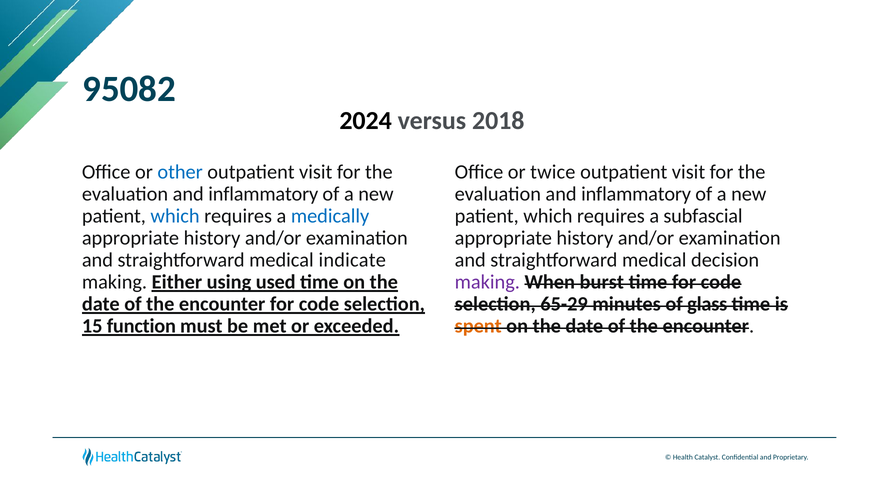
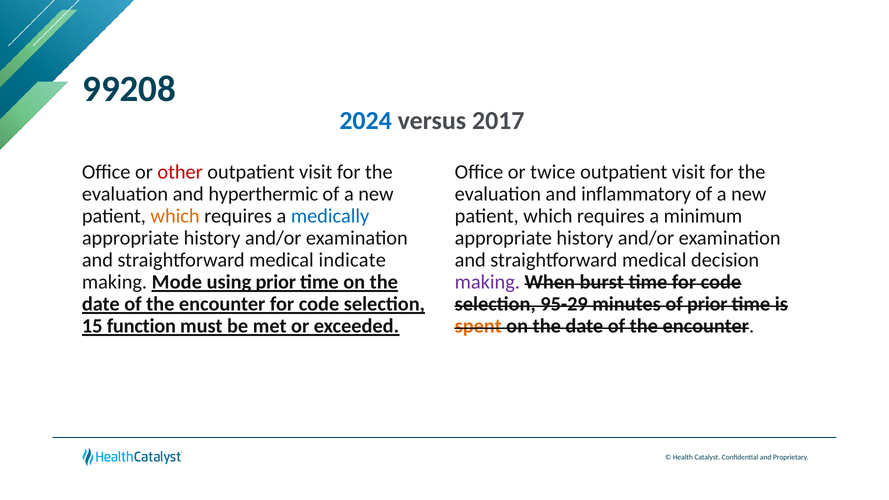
95082: 95082 -> 99208 (129, 89)
2024 colour: black -> blue (366, 121)
2018: 2018 -> 2017 (498, 121)
other colour: blue -> red (180, 172)
inflammatory: inflammatory -> hyperthermic (263, 194)
which colour: blue -> orange (175, 216)
subfascial: subfascial -> minimum (703, 216)
Either: Either -> Mode (177, 282)
using used: used -> prior (276, 282)
65-29: 65-29 -> 95-29 (564, 304)
of glass: glass -> prior (707, 304)
